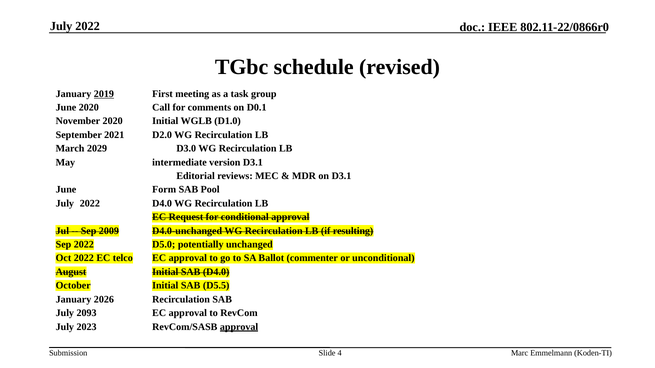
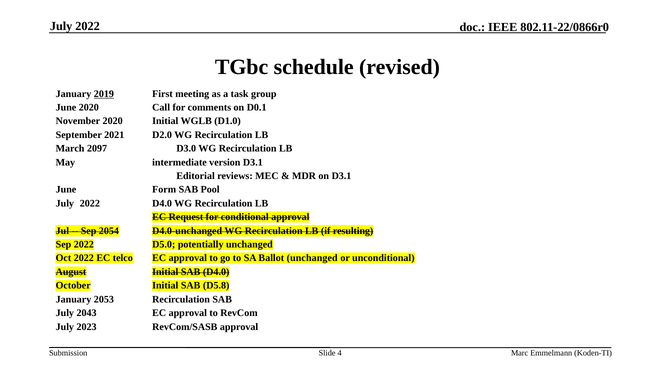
2029: 2029 -> 2097 (97, 149)
2009: 2009 -> 2054 (109, 231)
Ballot commenter: commenter -> unchanged (312, 259)
D5.5: D5.5 -> D5.8 (216, 286)
2026: 2026 -> 2053 (104, 300)
2093: 2093 -> 2043 (87, 313)
approval underline: present -> none (239, 327)
